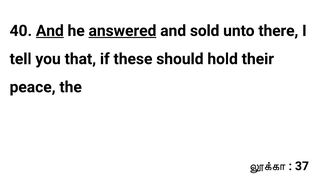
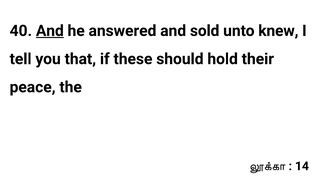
answered underline: present -> none (122, 31)
there: there -> knew (278, 31)
37: 37 -> 14 (302, 166)
